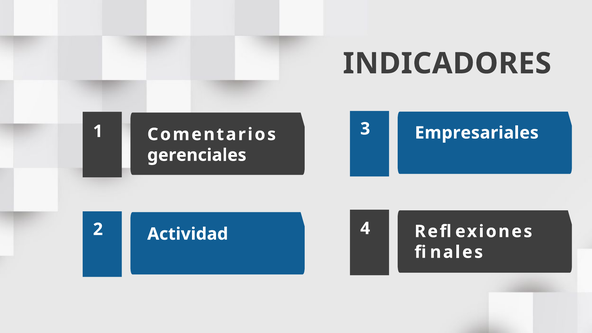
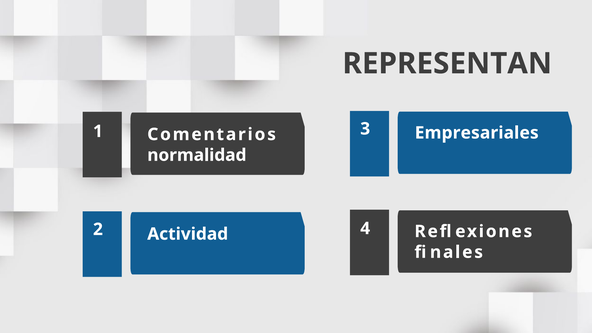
INDICADORES: INDICADORES -> REPRESENTAN (447, 64)
gerenciales: gerenciales -> normalidad (197, 155)
